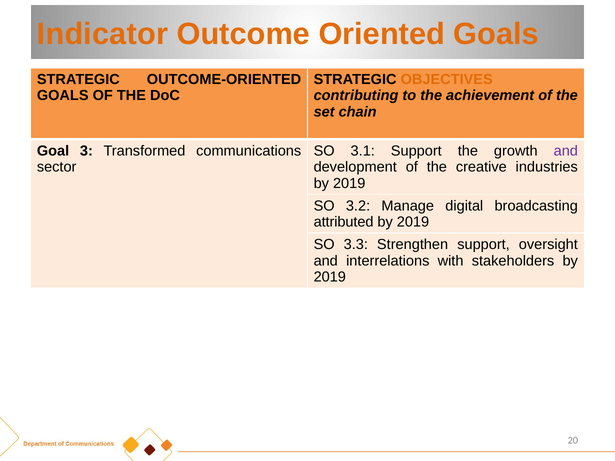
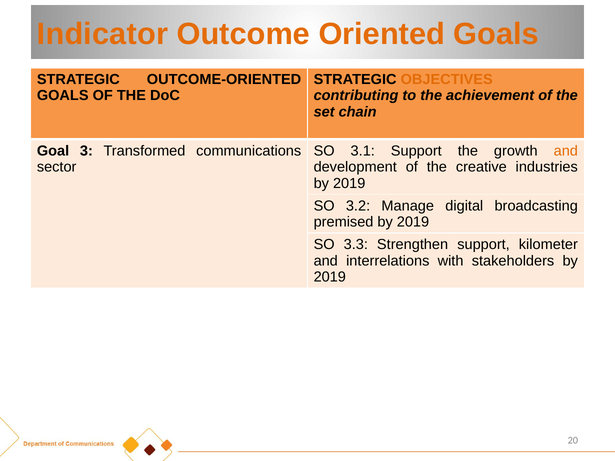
and colour: purple -> orange (566, 151)
attributed: attributed -> premised (344, 222)
oversight: oversight -> kilometer (548, 245)
